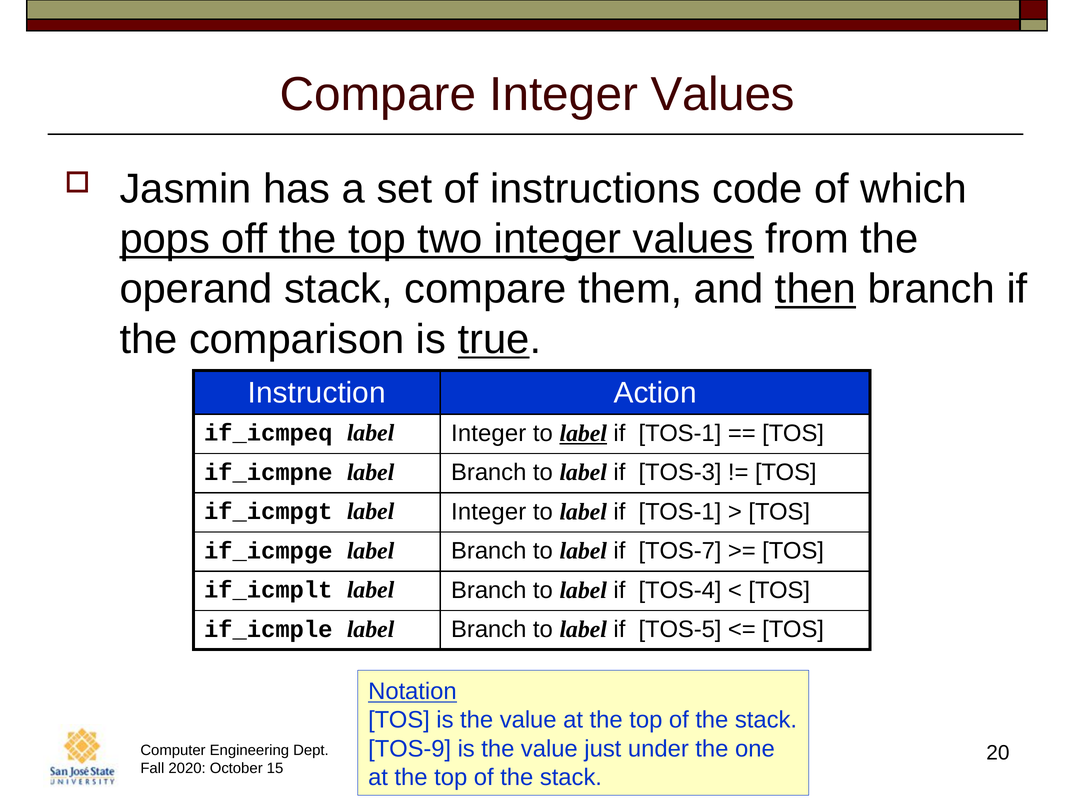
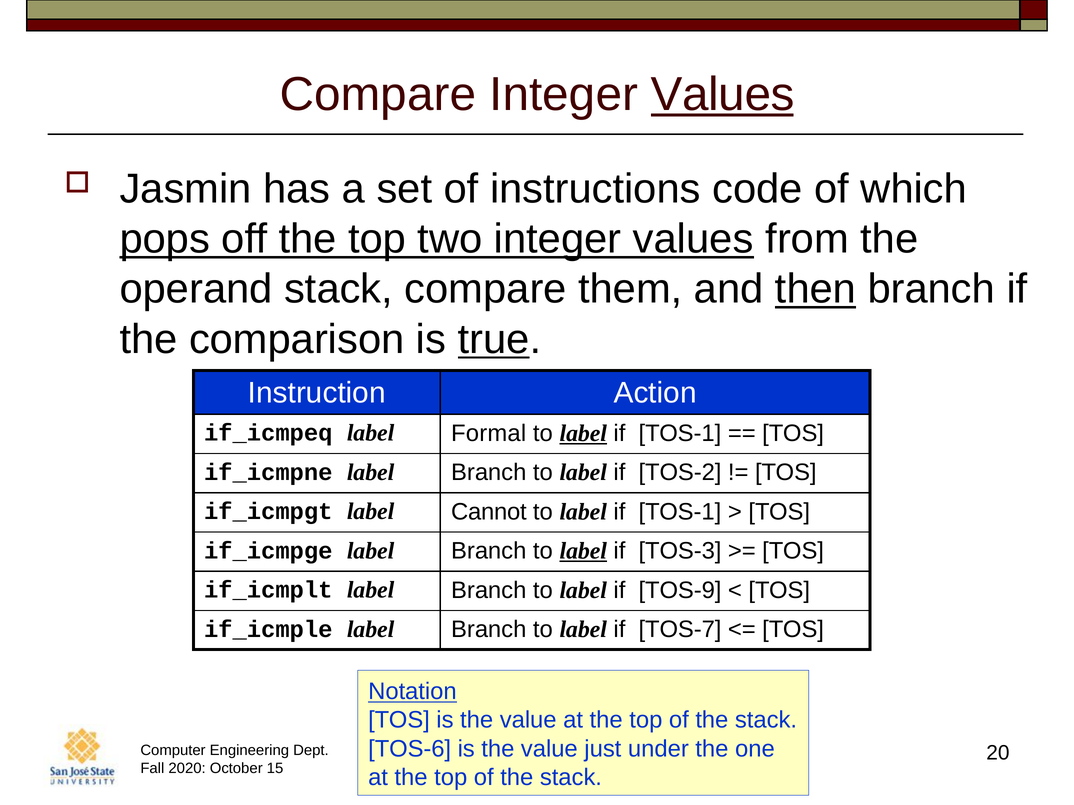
Values underline: none -> present (723, 95)
Integer: Integer -> Formal (489, 434)
TOS-3: TOS-3 -> TOS-2 (680, 473)
Integer: Integer -> Cannot (489, 512)
label underline: none -> present (583, 551)
TOS-7: TOS-7 -> TOS-3 (680, 551)
TOS-4: TOS-4 -> TOS-9 (680, 591)
TOS-5: TOS-5 -> TOS-7 (680, 630)
TOS-9: TOS-9 -> TOS-6 (410, 749)
